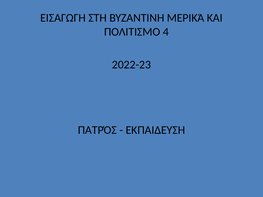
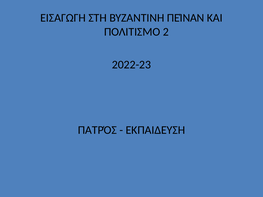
ΜΕΡΙΚΆ: ΜΕΡΙΚΆ -> ΠΕΊΝΑΝ (186, 18)
4: 4 -> 2 (166, 32)
